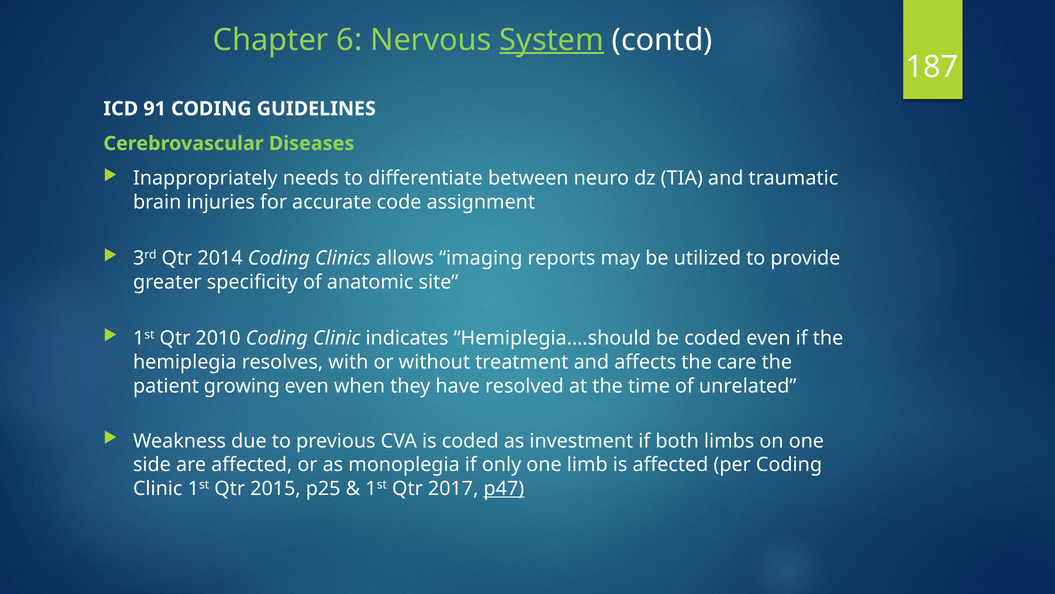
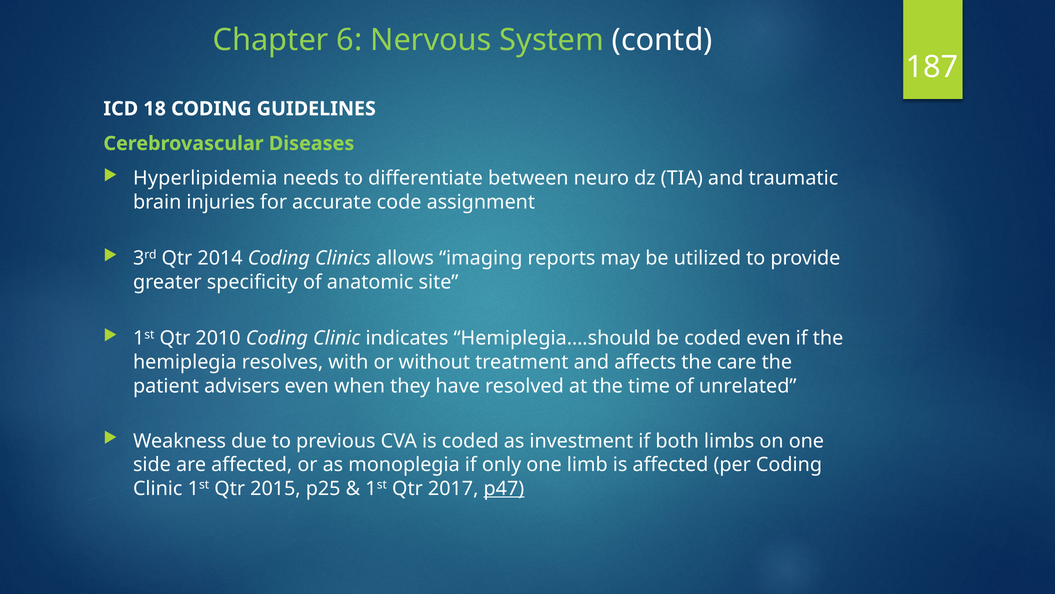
System underline: present -> none (552, 40)
91: 91 -> 18 (155, 109)
Inappropriately: Inappropriately -> Hyperlipidemia (205, 178)
growing: growing -> advisers (242, 386)
